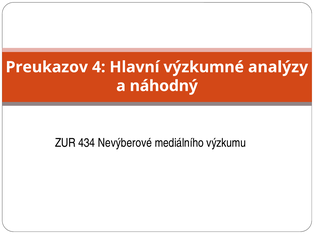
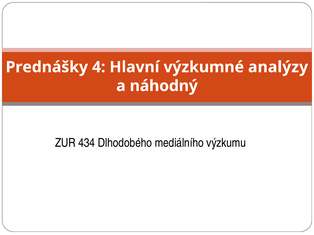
Preukazov: Preukazov -> Prednášky (47, 67)
Nevýberové: Nevýberové -> Dlhodobého (125, 143)
